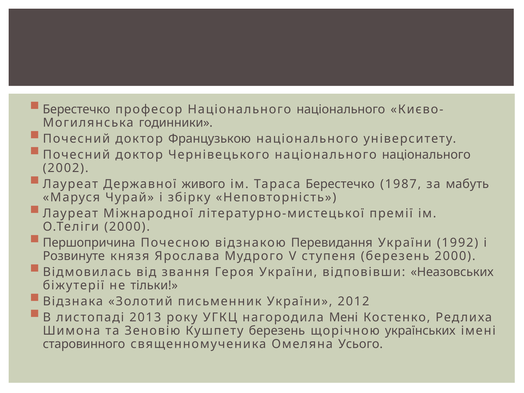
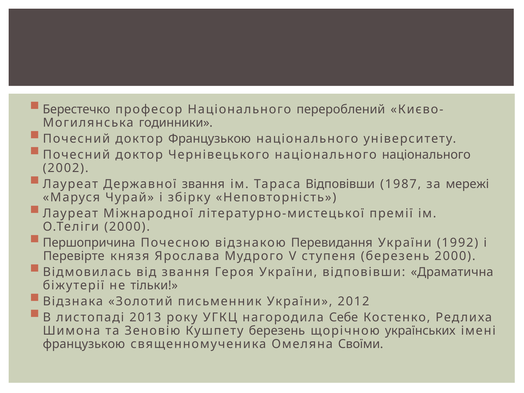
професор Національного національного: національного -> перероблений (341, 109)
Державної живого: живого -> звання (203, 184)
Тараса Берестечко: Берестечко -> Відповівши (340, 184)
мабуть: мабуть -> мережі (467, 184)
Розвинуте: Розвинуте -> Перевірте (74, 256)
Неазовських: Неазовських -> Драматична (452, 272)
Мені: Мені -> Себе (344, 317)
старовинного: старовинного -> французькою (84, 344)
Усього: Усього -> Своїми (361, 344)
